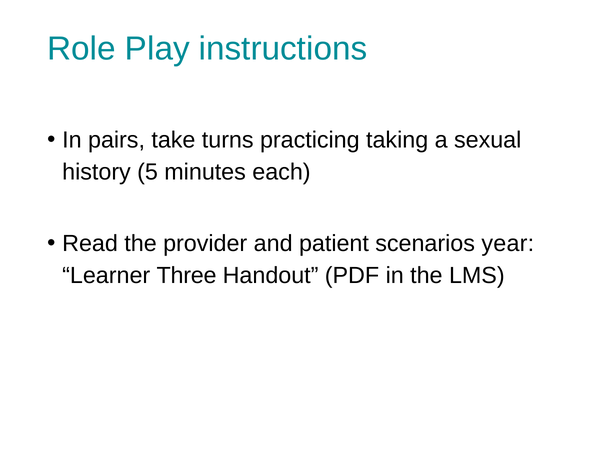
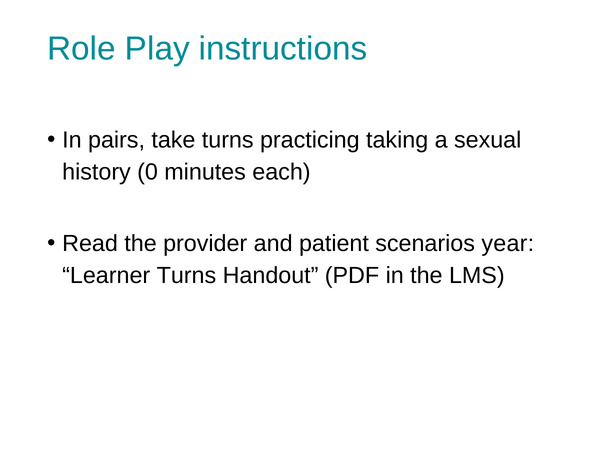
5: 5 -> 0 (148, 172)
Learner Three: Three -> Turns (186, 276)
